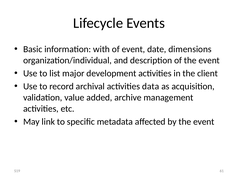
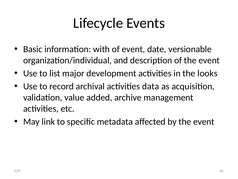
dimensions: dimensions -> versionable (190, 49)
client: client -> looks (207, 73)
